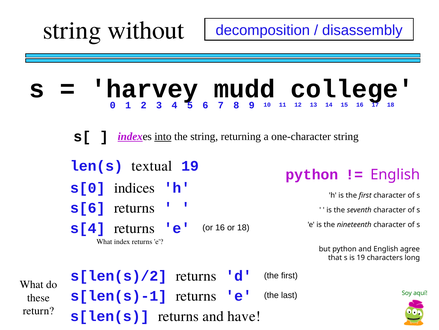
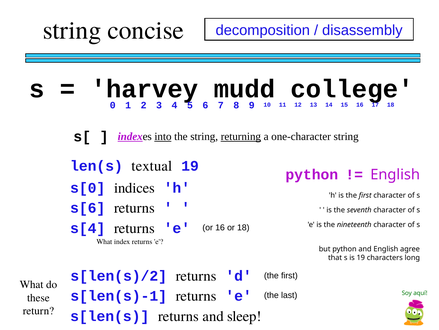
without: without -> concise (146, 30)
returning underline: none -> present (241, 136)
have: have -> sleep (244, 316)
